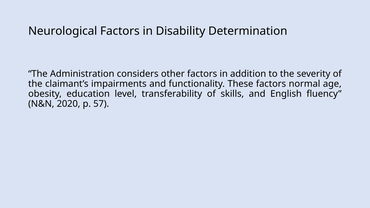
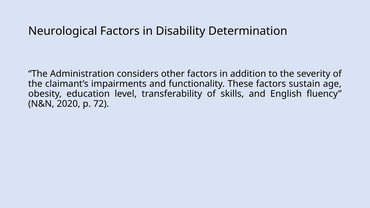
normal: normal -> sustain (304, 84)
57: 57 -> 72 (101, 104)
